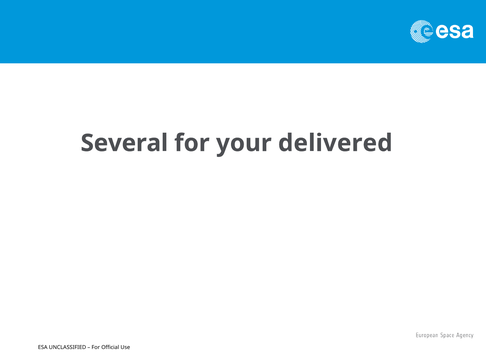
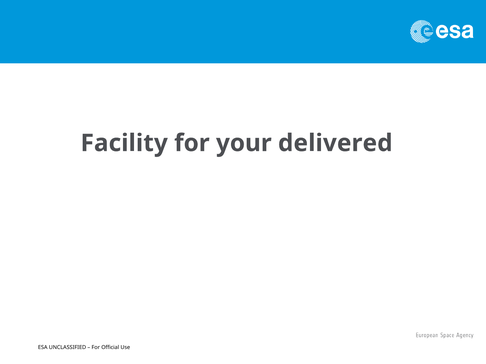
Several: Several -> Facility (124, 143)
